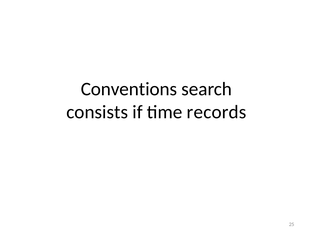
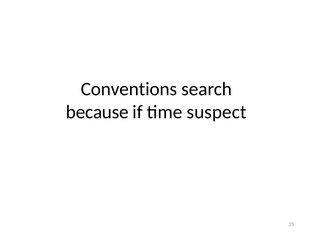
consists: consists -> because (97, 112)
records: records -> suspect (217, 112)
